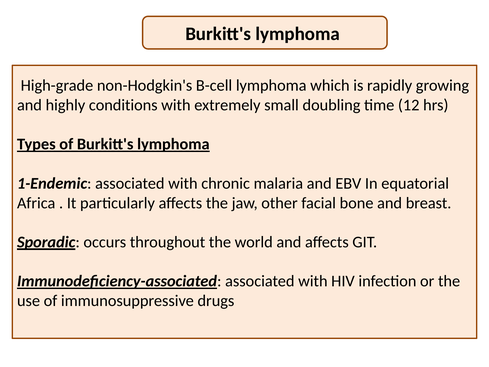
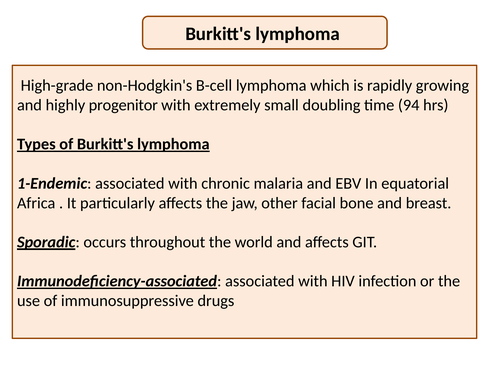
conditions: conditions -> progenitor (123, 105)
12: 12 -> 94 (409, 105)
